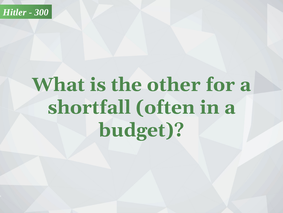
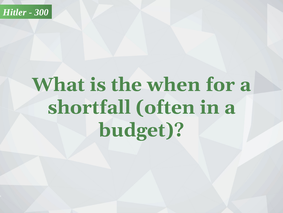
other: other -> when (174, 84)
